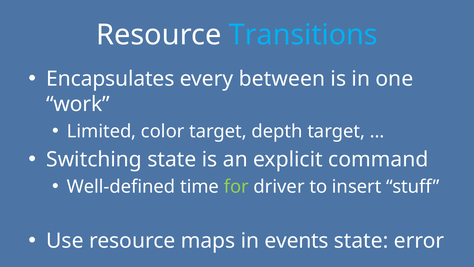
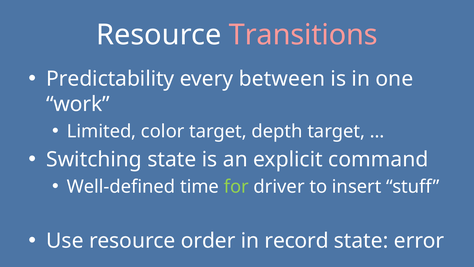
Transitions colour: light blue -> pink (303, 35)
Encapsulates: Encapsulates -> Predictability (110, 79)
maps: maps -> order (208, 240)
events: events -> record (297, 240)
